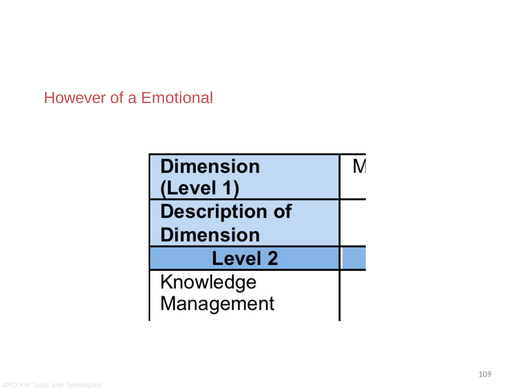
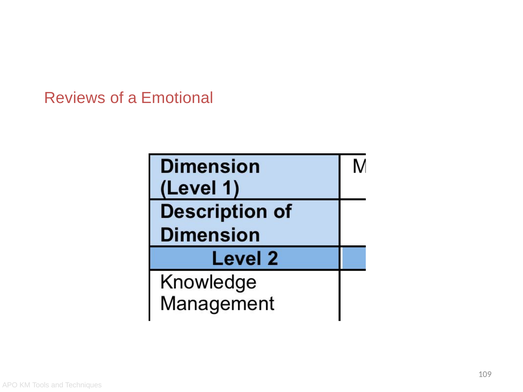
However: However -> Reviews (75, 98)
